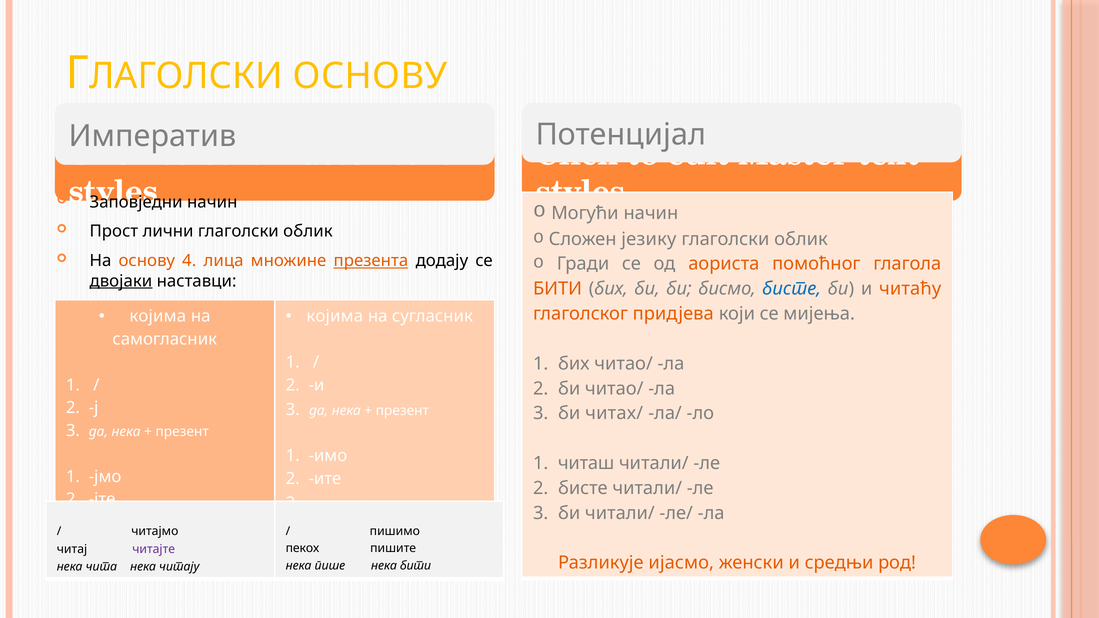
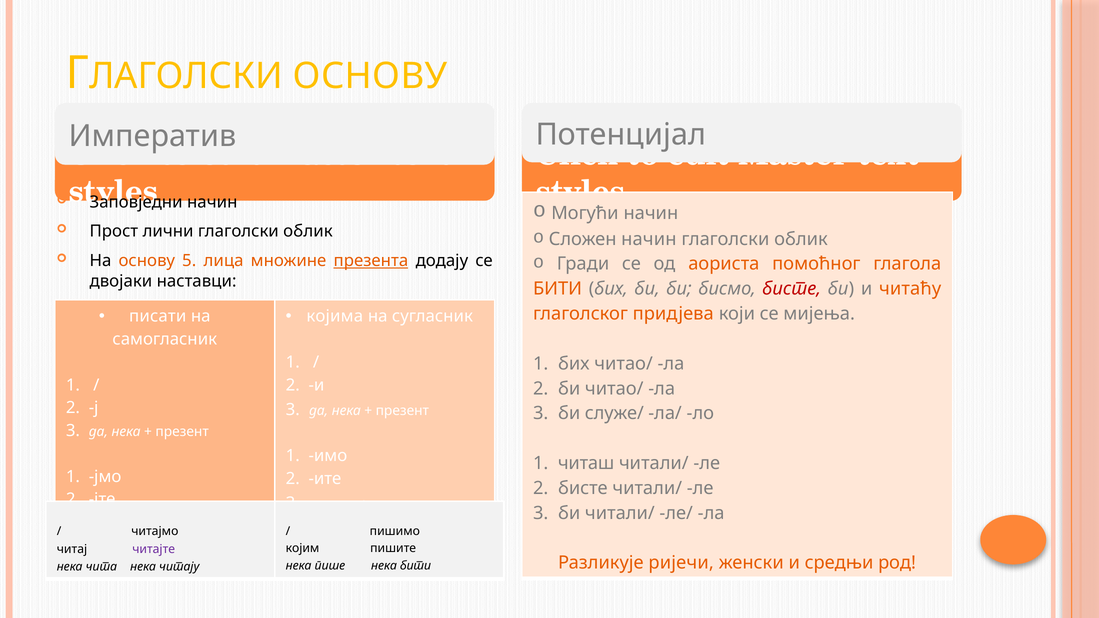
Сложен језику: језику -> начин (649, 239)
4: 4 -> 5 (189, 261)
двојаки underline: present -> none (121, 281)
бисте colour: blue -> red (792, 289)
којима: којима -> писати (158, 316)
читах/: читах/ -> служе/ (614, 414)
пекох: пекох -> којим (302, 548)
ијасмо: ијасмо -> ријечи (681, 563)
